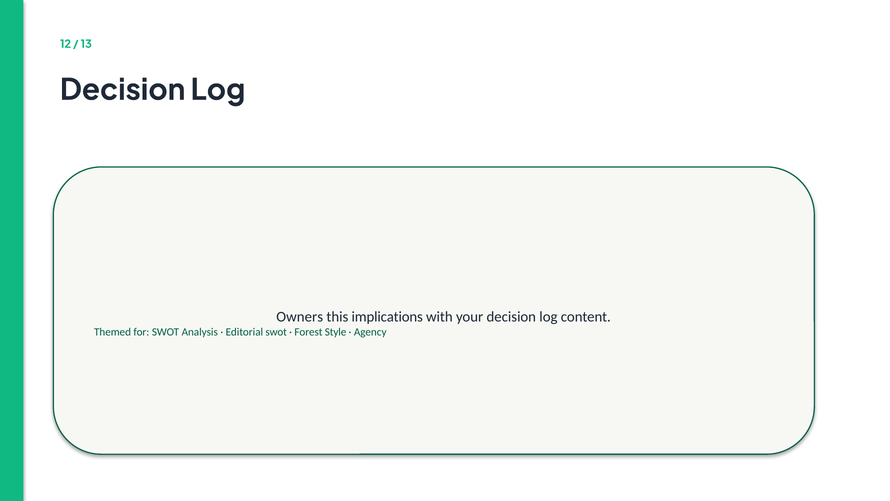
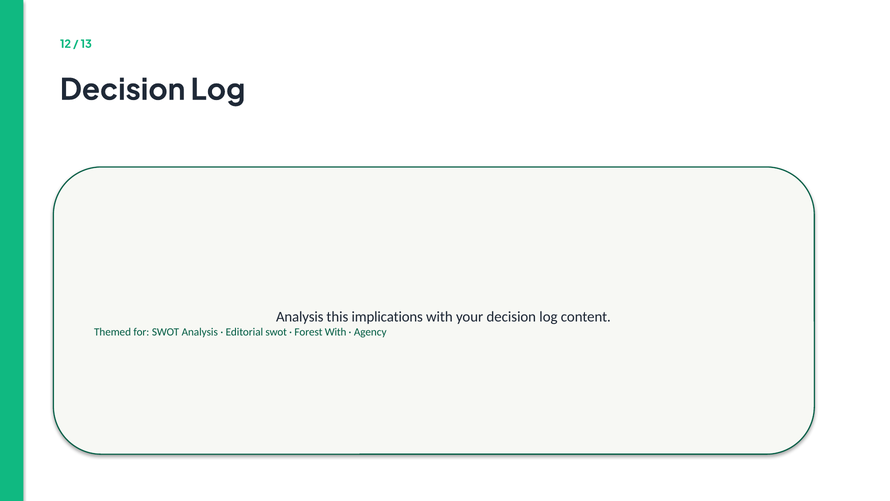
Owners: Owners -> Analysis (300, 316)
Forest Style: Style -> With (336, 332)
